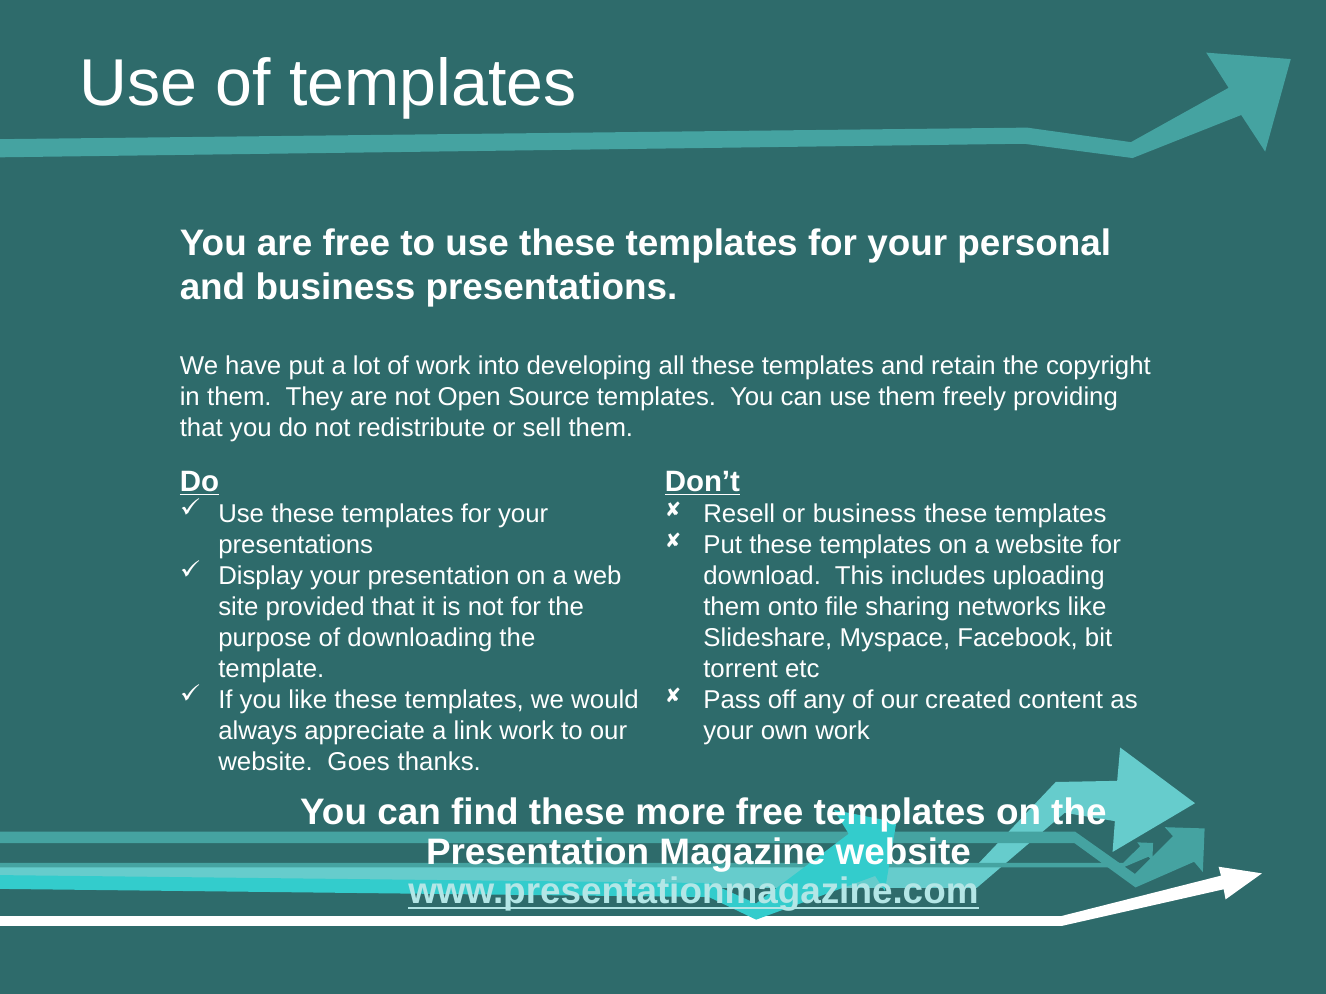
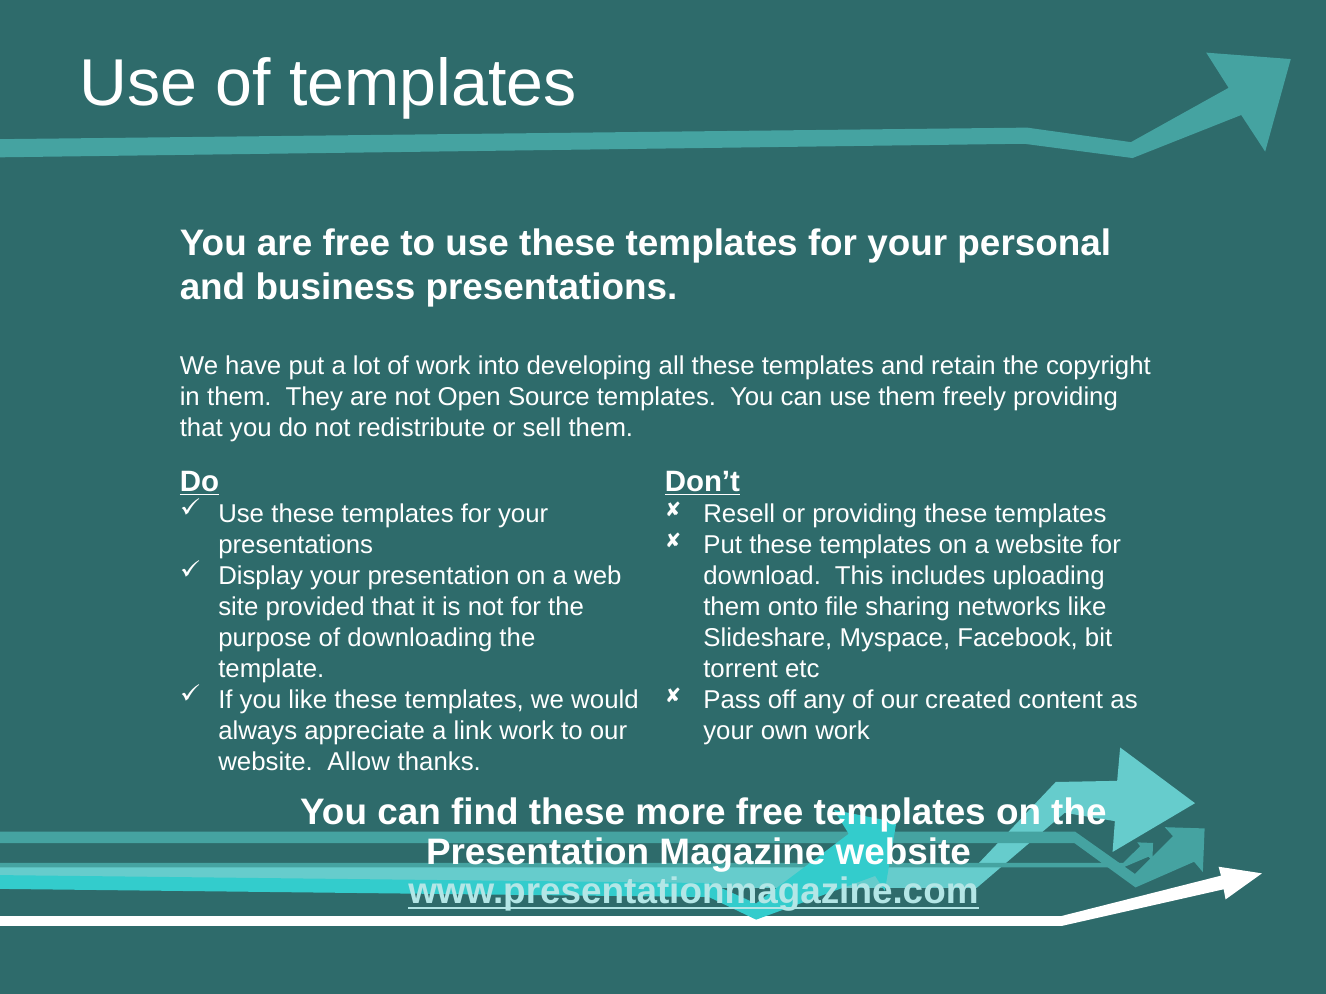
or business: business -> providing (865, 514)
Goes: Goes -> Allow (359, 762)
